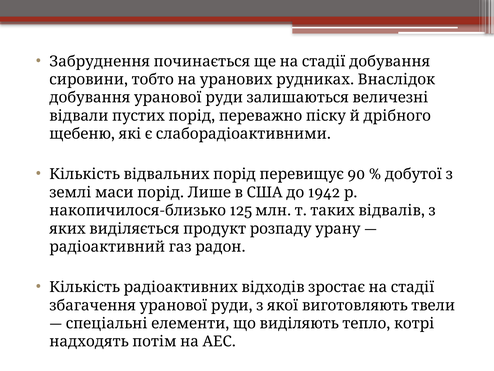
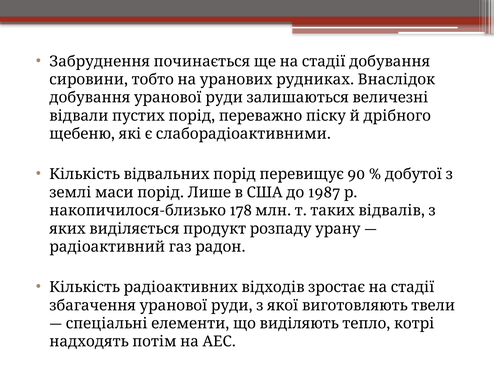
1942: 1942 -> 1987 (324, 192)
125: 125 -> 178 (241, 210)
